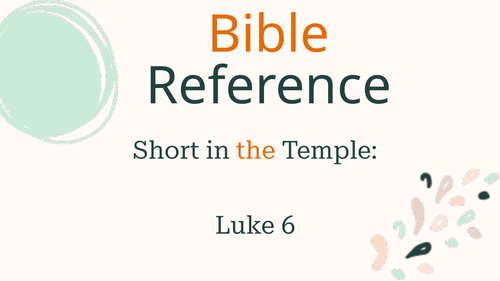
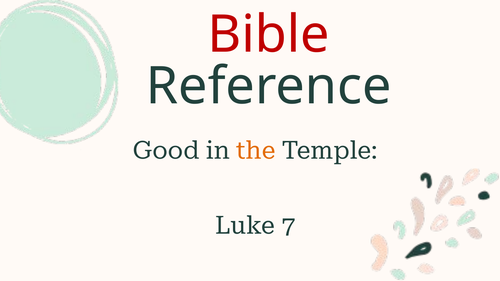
Bible colour: orange -> red (269, 35)
Short: Short -> Good (166, 151)
6: 6 -> 7 (288, 226)
